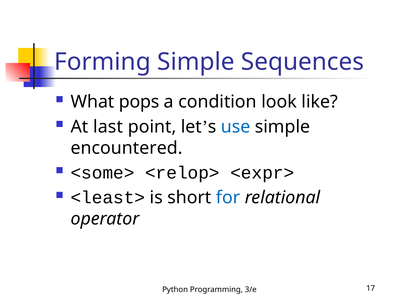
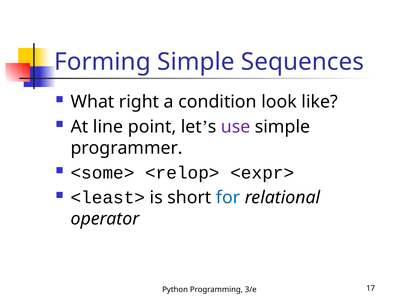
pops: pops -> right (139, 102)
last: last -> line (108, 127)
use colour: blue -> purple (236, 127)
encountered: encountered -> programmer (127, 148)
